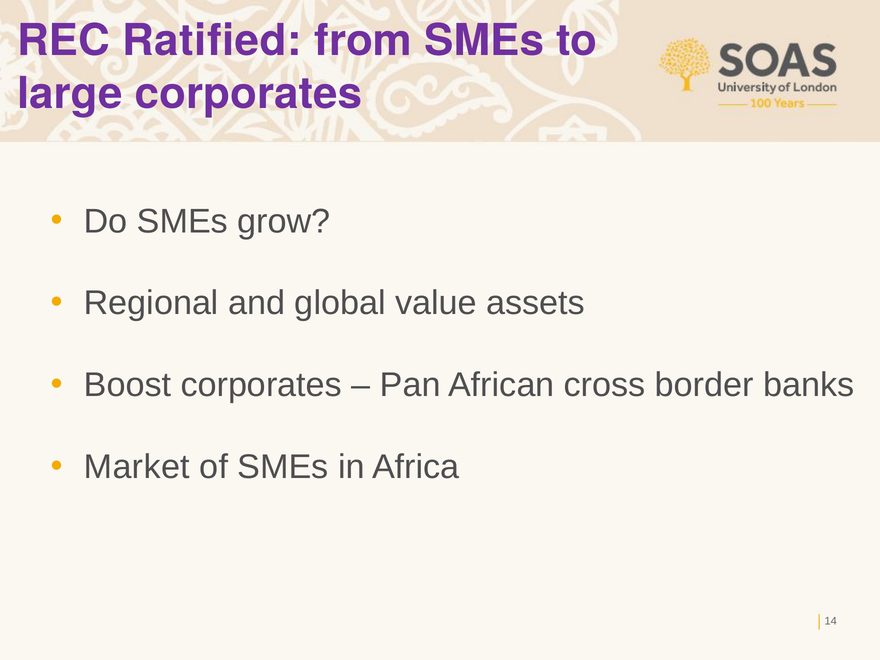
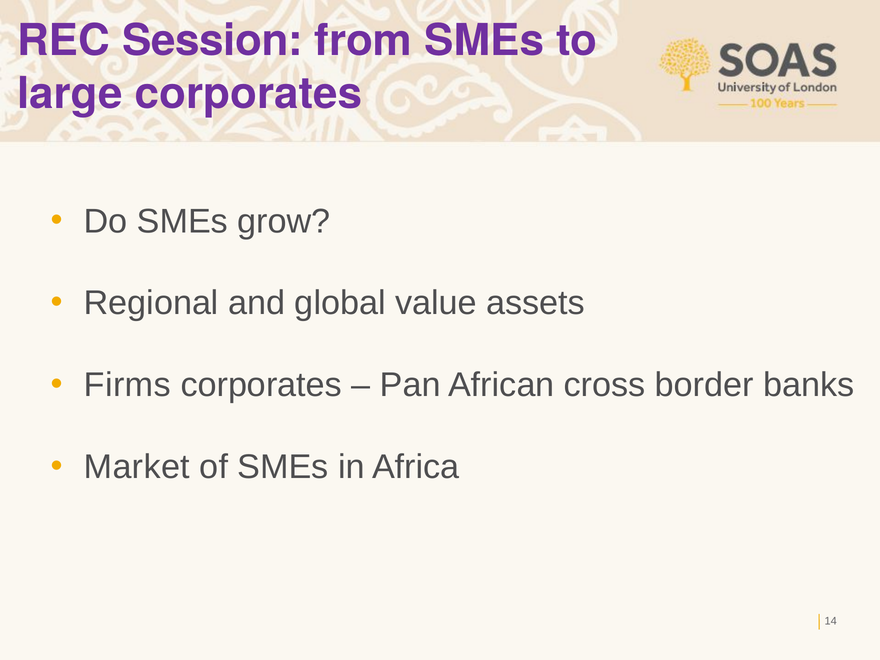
Ratified: Ratified -> Session (212, 41)
Boost: Boost -> Firms (127, 385)
